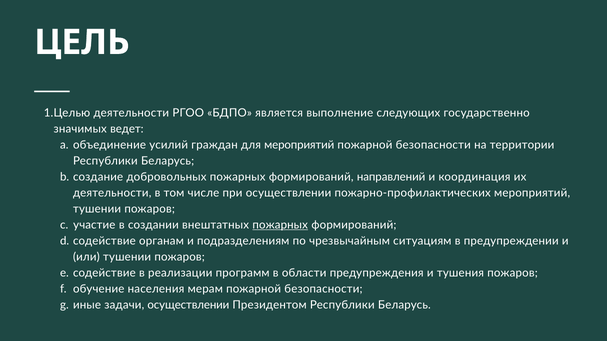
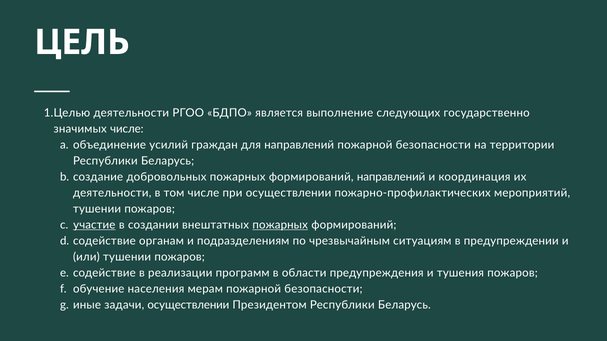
значимых ведет: ведет -> числе (127, 129)
для мероприятий: мероприятий -> направлений (299, 145)
участие underline: none -> present (94, 225)
